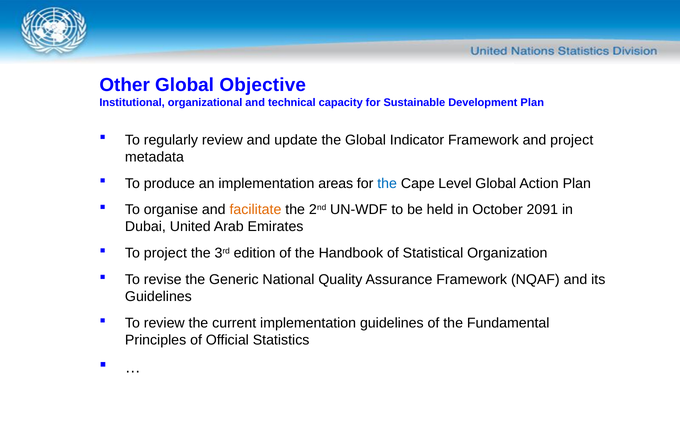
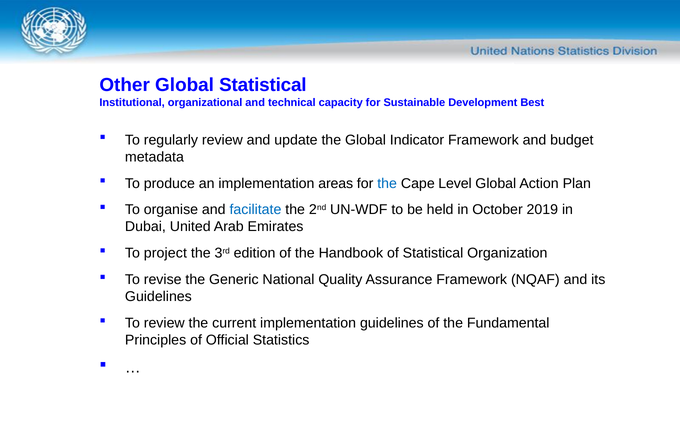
Global Objective: Objective -> Statistical (263, 85)
Development Plan: Plan -> Best (532, 102)
and project: project -> budget (572, 140)
facilitate colour: orange -> blue (255, 210)
2091: 2091 -> 2019 (542, 210)
